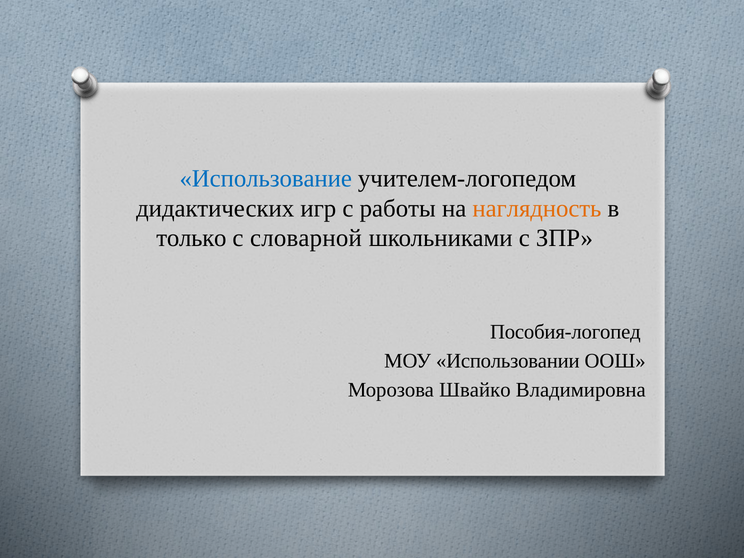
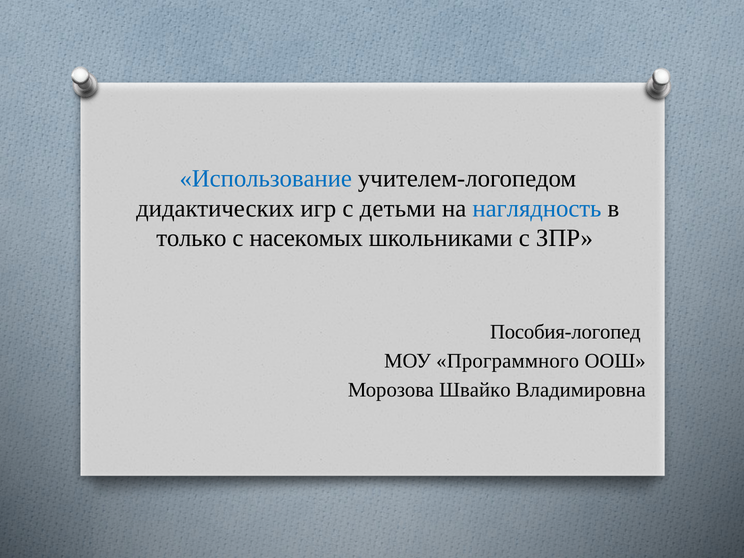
работы: работы -> детьми (398, 208)
наглядность colour: orange -> blue (537, 208)
словарной: словарной -> насекомых (306, 238)
Использовании: Использовании -> Программного (508, 361)
